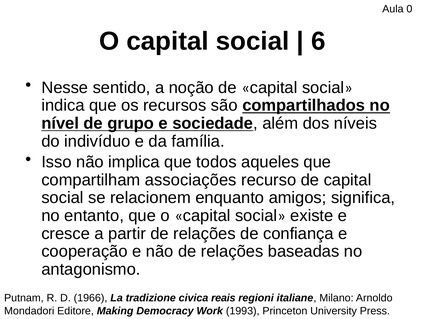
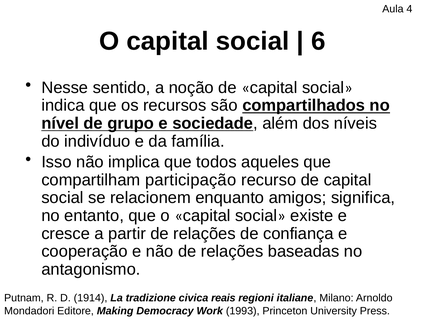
0: 0 -> 4 (409, 9)
associações: associações -> participação (191, 180)
1966: 1966 -> 1914 (91, 298)
